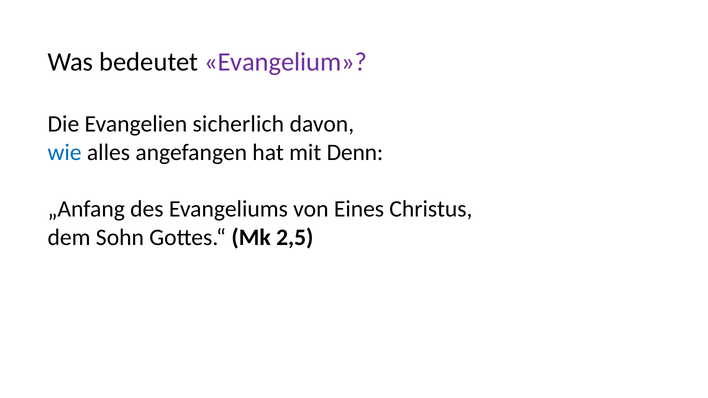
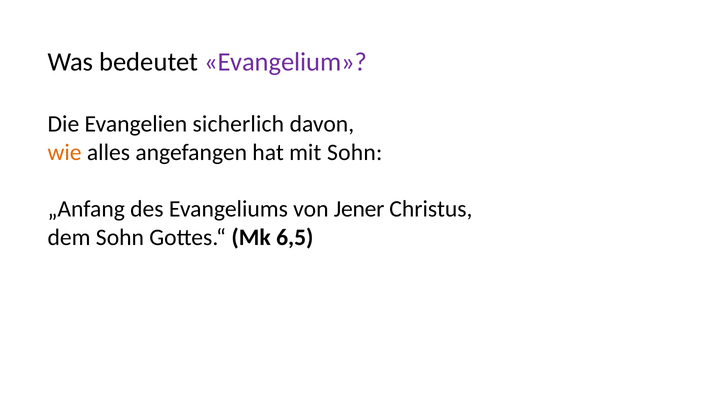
wie colour: blue -> orange (65, 152)
mit Denn: Denn -> Sohn (355, 152)
Eines: Eines -> Jener (359, 209)
2,5: 2,5 -> 6,5 (295, 237)
